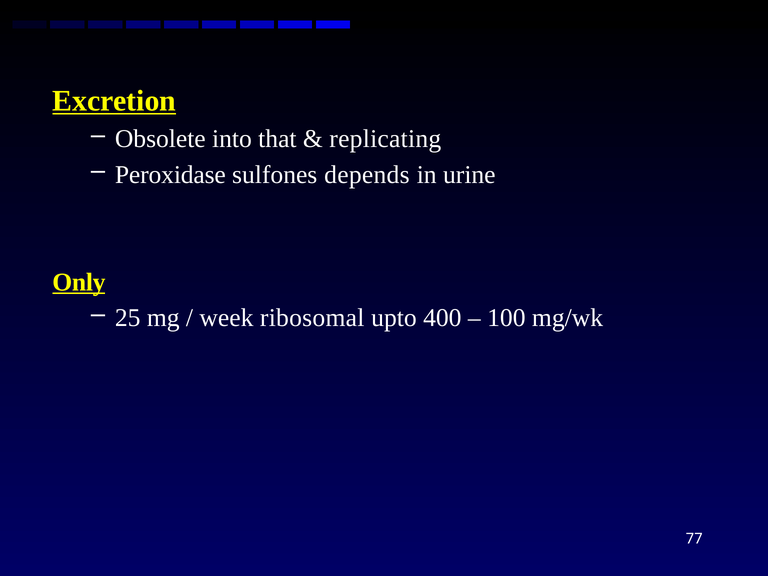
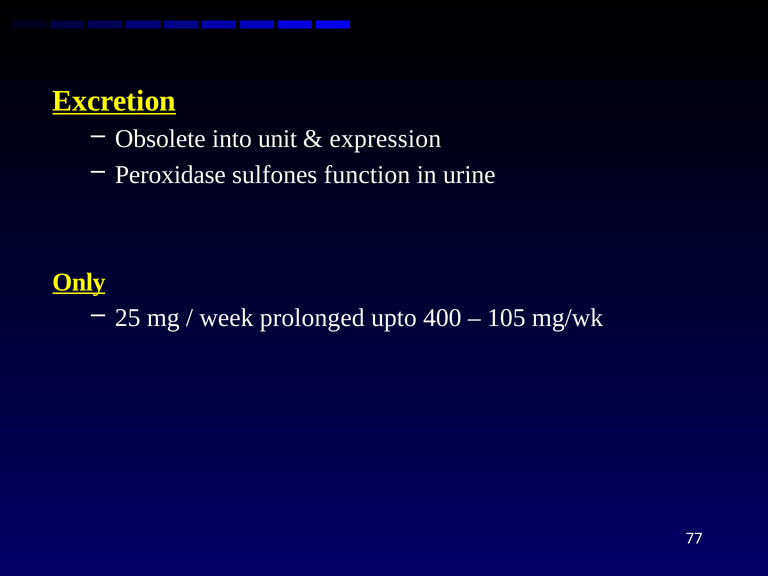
that: that -> unit (278, 139)
replicating: replicating -> expression (385, 139)
depends: depends -> function (367, 175)
ribosomal: ribosomal -> prolonged (312, 318)
100: 100 -> 105 (506, 318)
